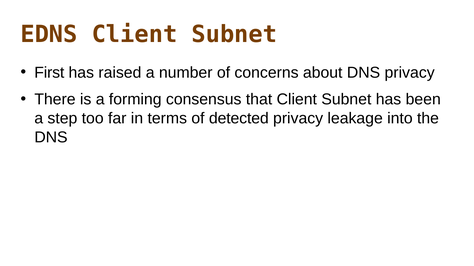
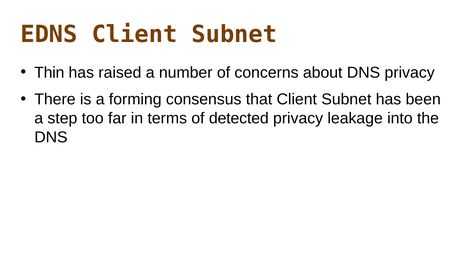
First: First -> Thin (49, 73)
